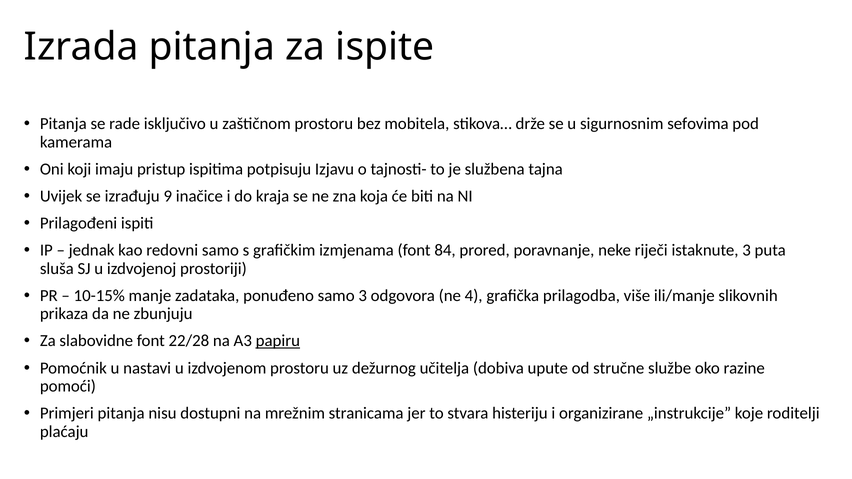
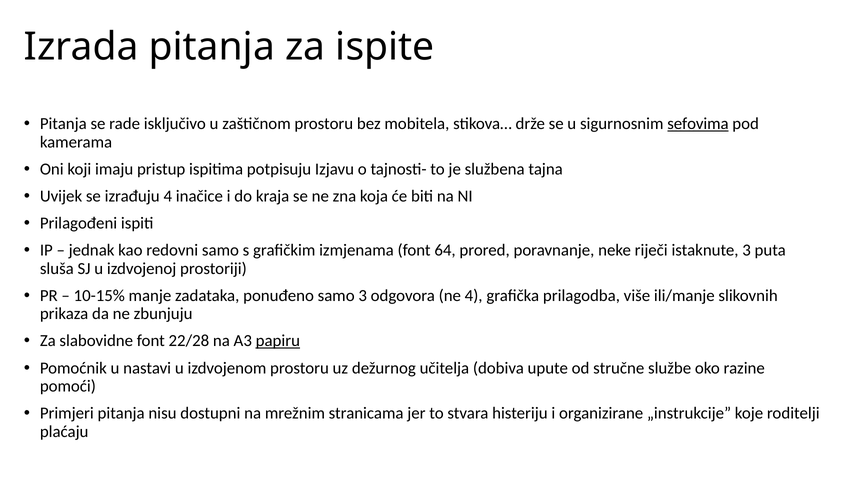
sefovima underline: none -> present (698, 124)
izrađuju 9: 9 -> 4 (168, 196)
84: 84 -> 64 (445, 250)
